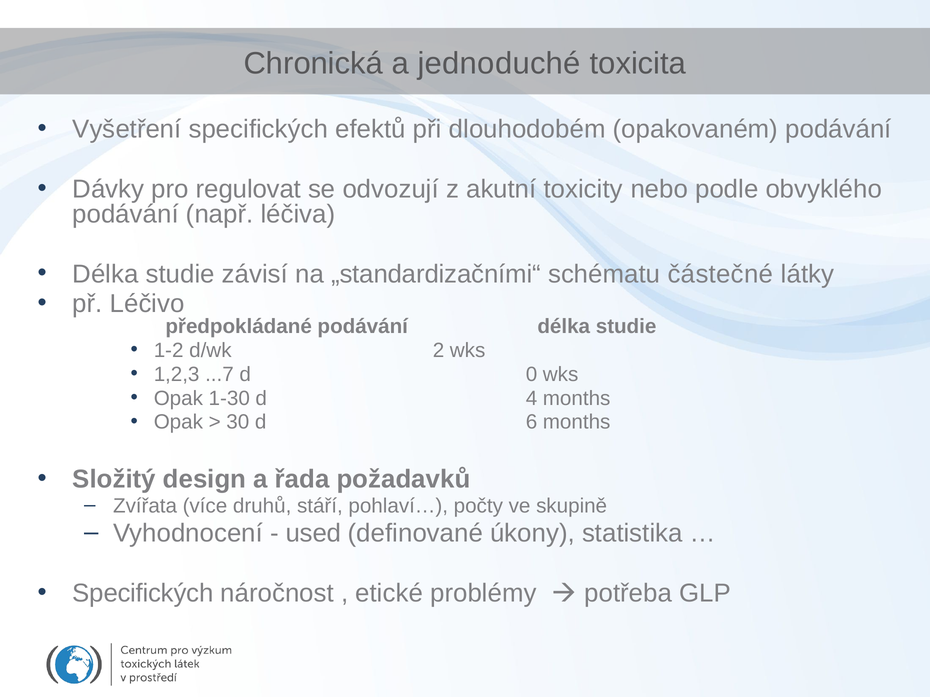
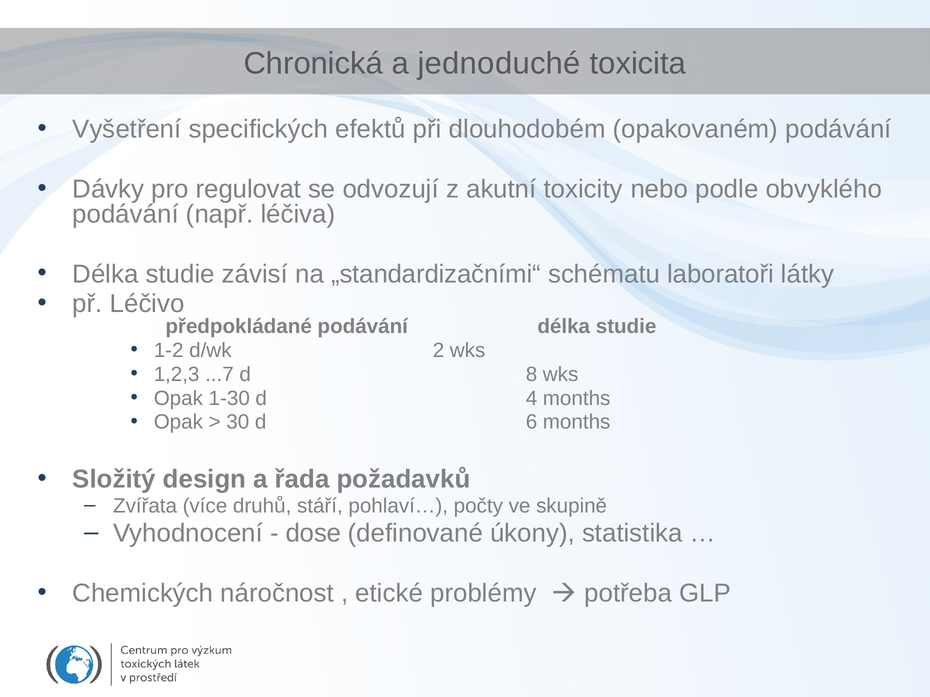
částečné: částečné -> laboratoři (721, 274)
0: 0 -> 8 (532, 375)
used: used -> dose (313, 534)
Specifických: Specifických -> Chemických (143, 594)
